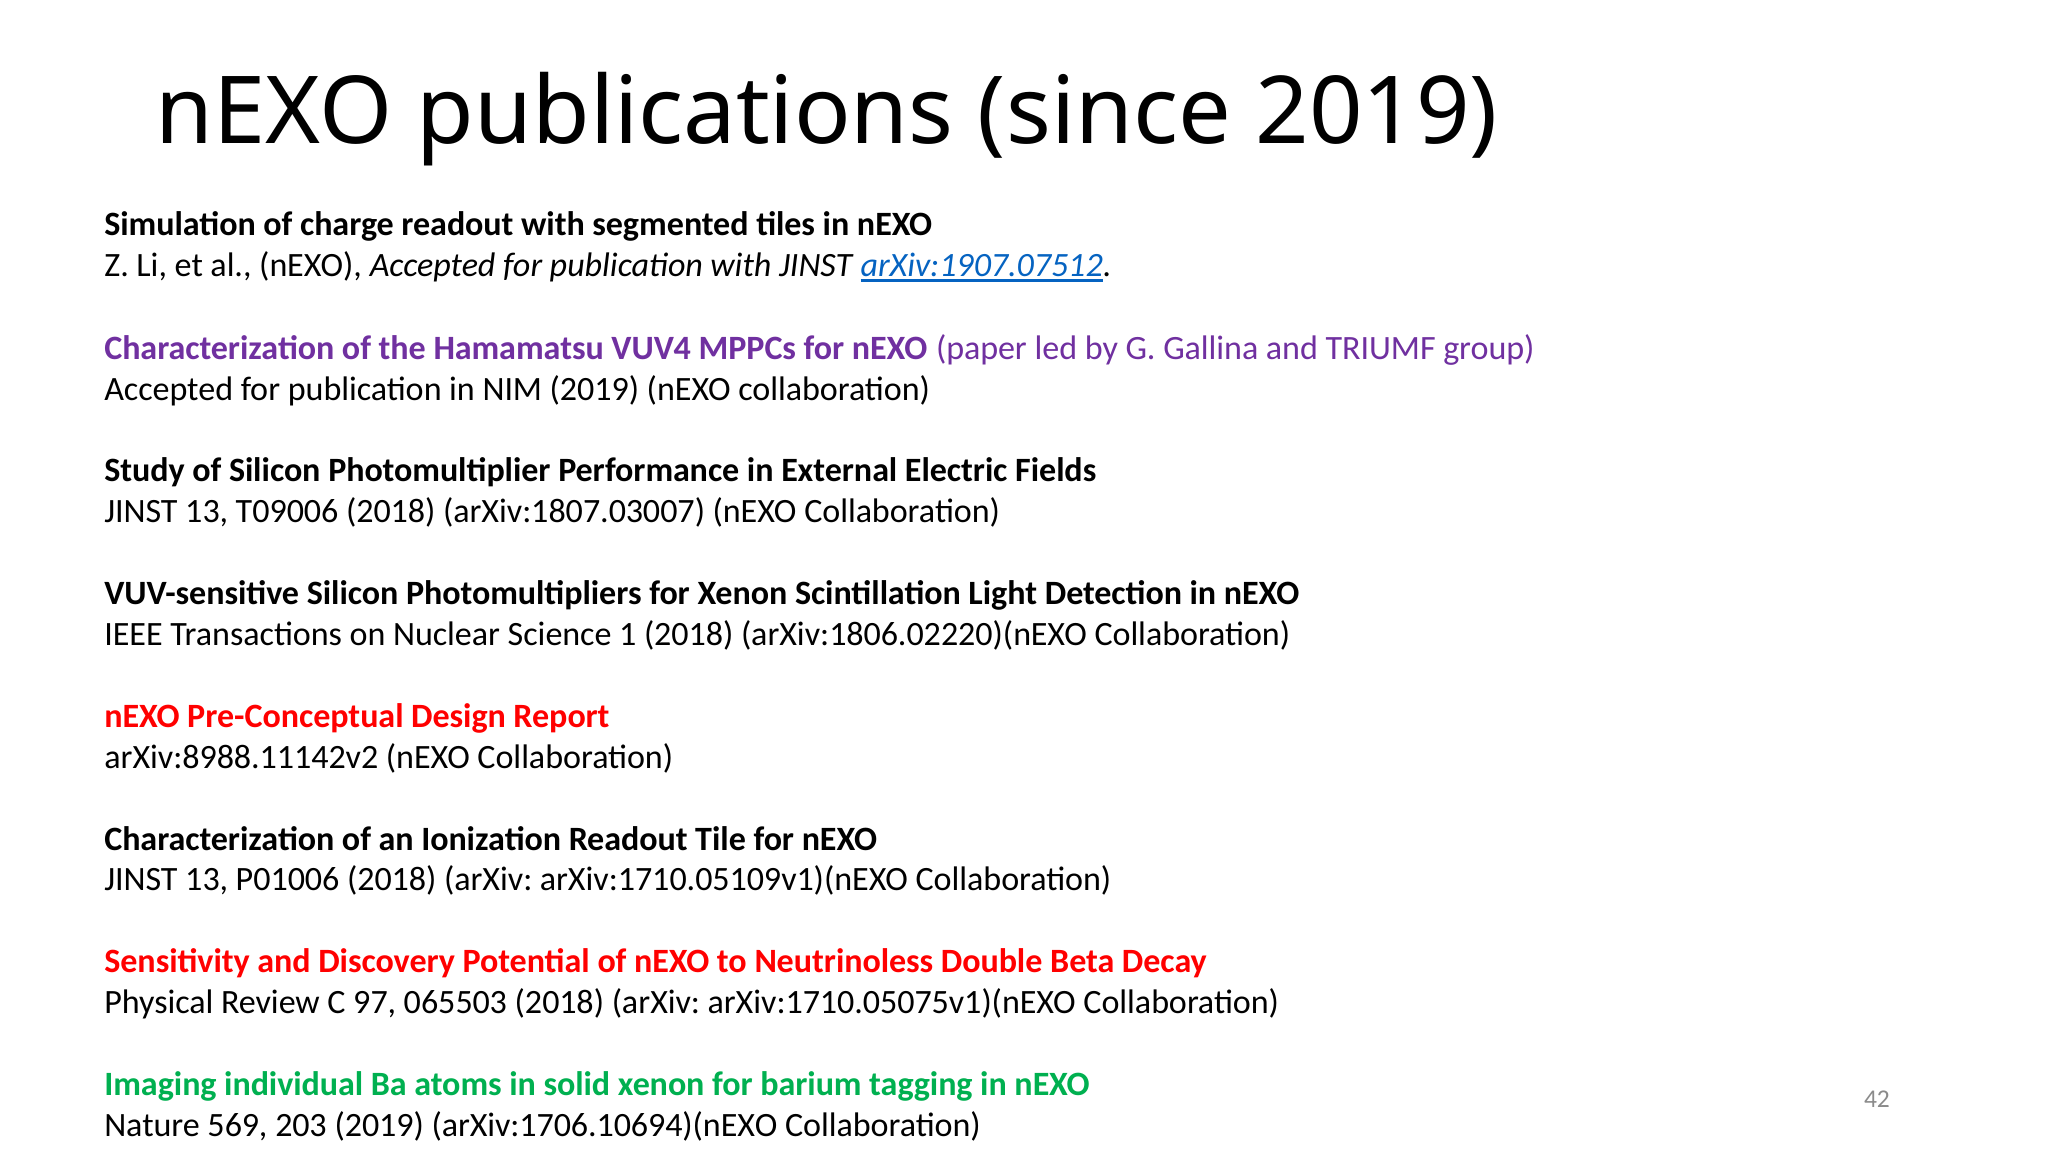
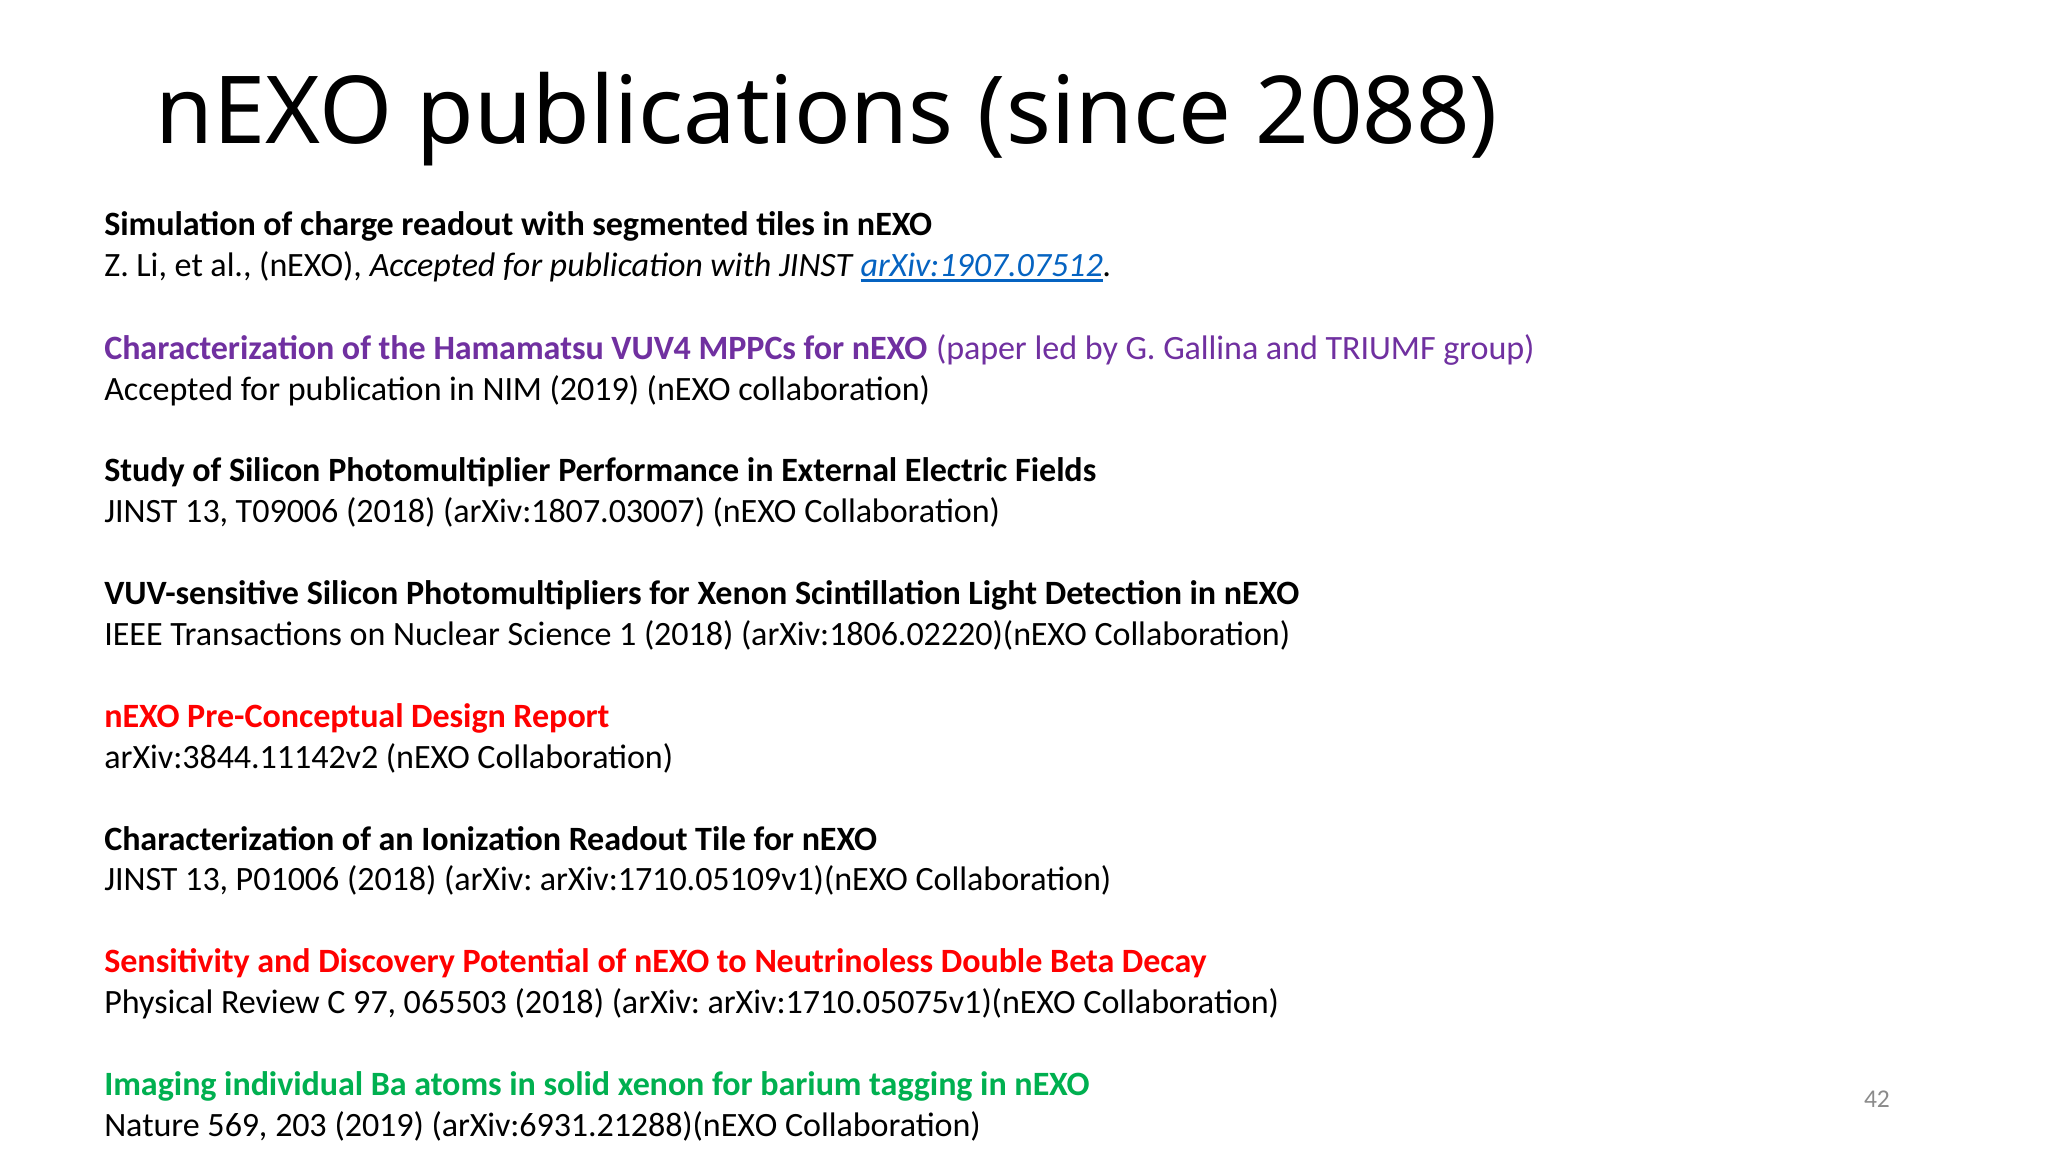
since 2019: 2019 -> 2088 (1377, 112)
arXiv:8988.11142v2: arXiv:8988.11142v2 -> arXiv:3844.11142v2 (241, 757)
arXiv:1706.10694)(nEXO: arXiv:1706.10694)(nEXO -> arXiv:6931.21288)(nEXO (605, 1125)
